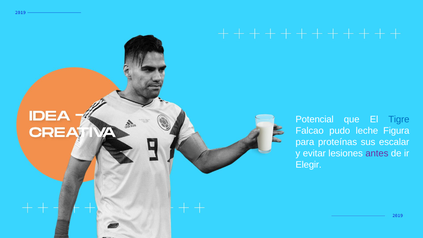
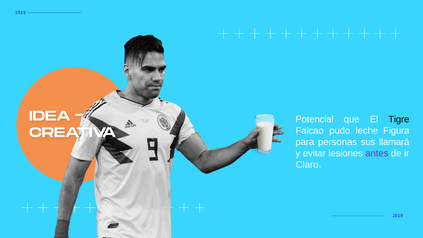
Tigre colour: blue -> black (399, 120)
proteínas: proteínas -> personas (338, 142)
escalar: escalar -> llamará (394, 142)
Elegir: Elegir -> Claro (308, 165)
